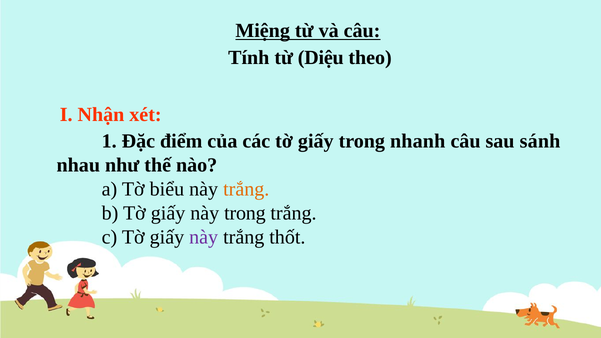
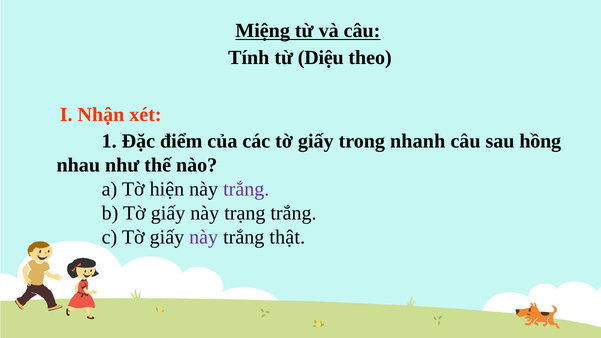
sánh: sánh -> hồng (540, 141)
biểu: biểu -> hiện (167, 189)
trắng colour: orange -> purple (246, 189)
này trong: trong -> trạng (245, 213)
thốt: thốt -> thật (287, 237)
